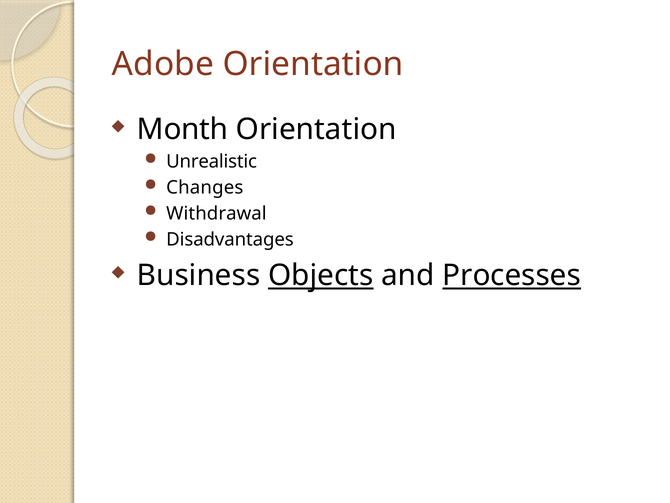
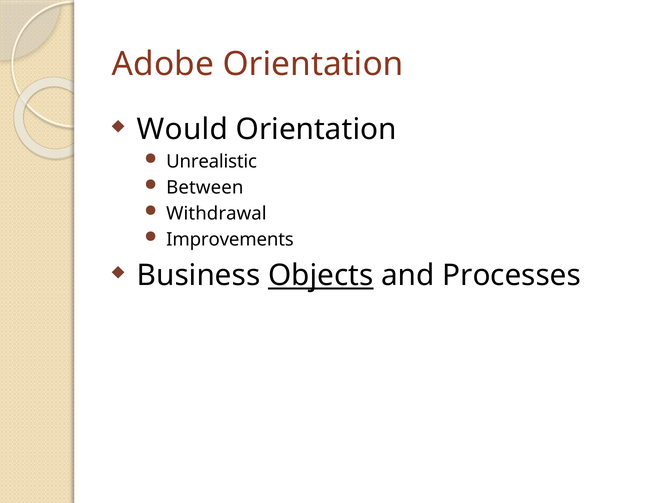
Month: Month -> Would (182, 129)
Changes: Changes -> Between (205, 187)
Disadvantages: Disadvantages -> Improvements (230, 240)
Processes underline: present -> none (512, 275)
